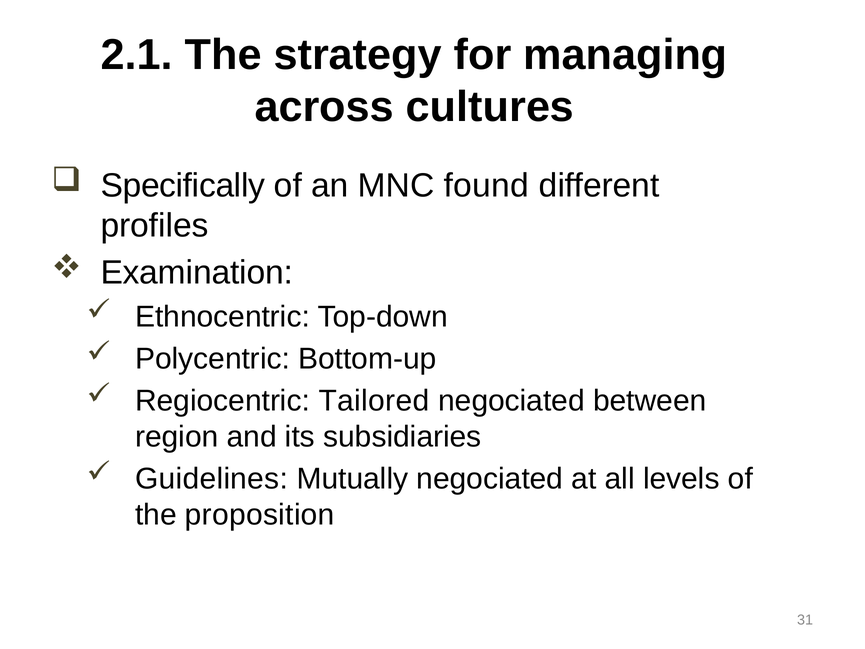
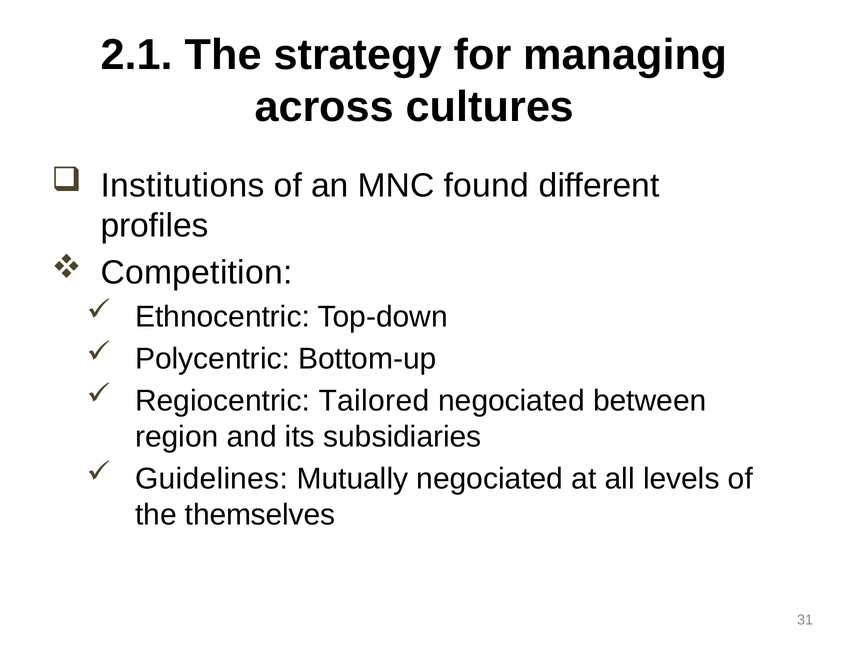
Specifically: Specifically -> Institutions (182, 185)
Examination: Examination -> Competition (196, 273)
proposition: proposition -> themselves (260, 515)
